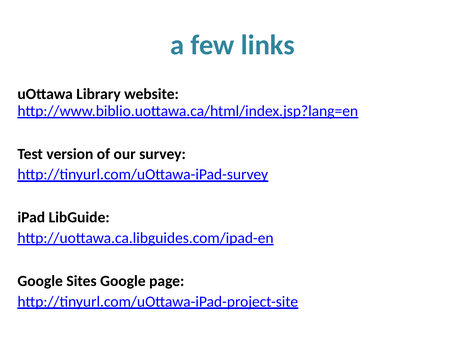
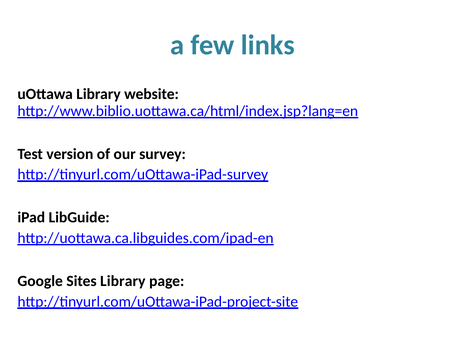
Sites Google: Google -> Library (123, 281)
